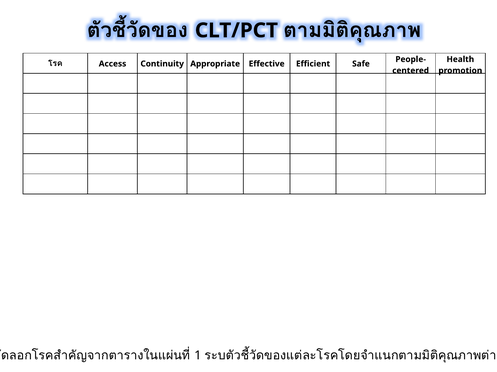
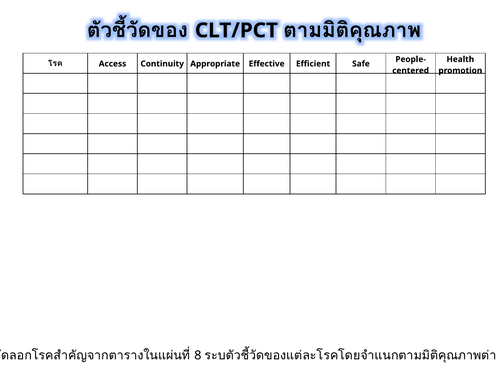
1: 1 -> 8 (198, 356)
